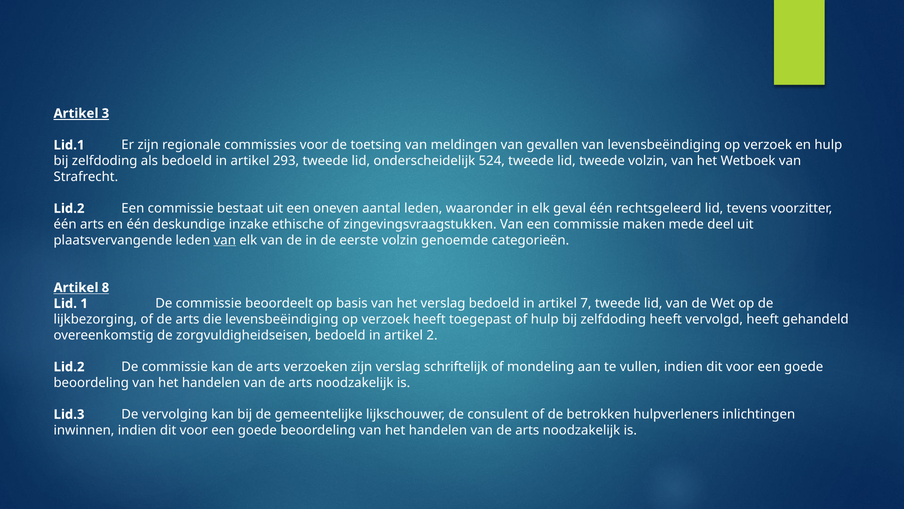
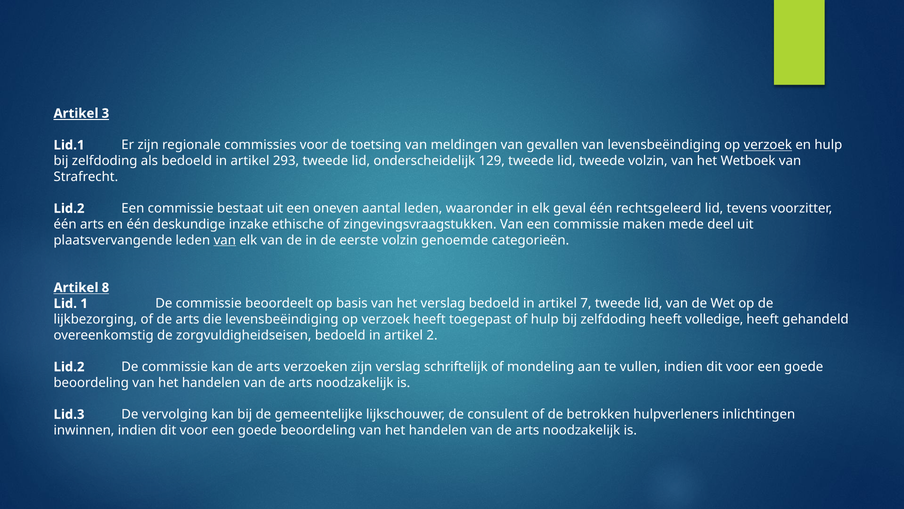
verzoek underline: none -> present (768, 145)
524: 524 -> 129 (492, 161)
vervolgd: vervolgd -> volledige (714, 319)
